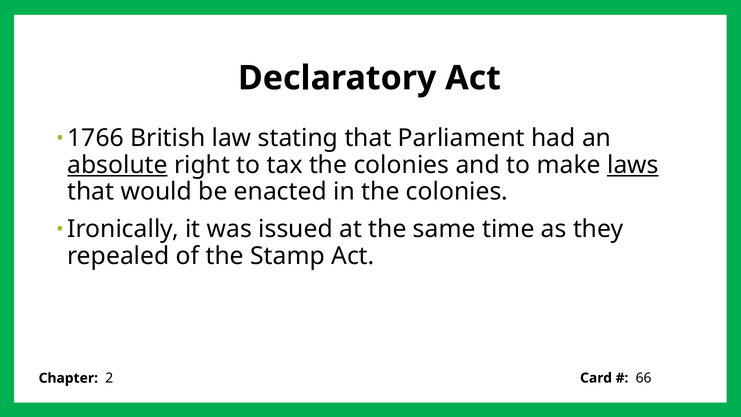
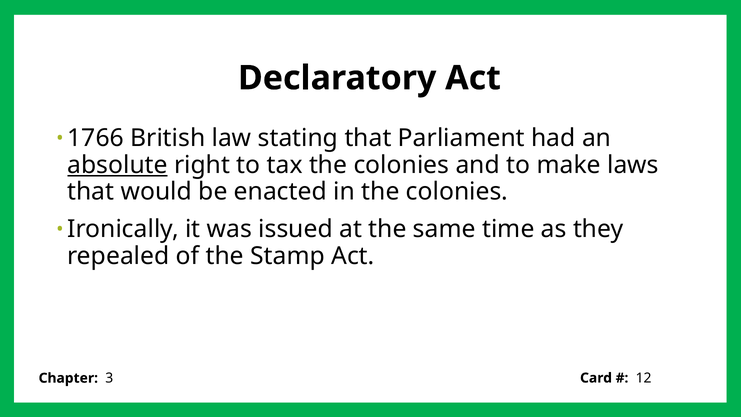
laws underline: present -> none (633, 165)
2: 2 -> 3 (109, 378)
66: 66 -> 12 (644, 378)
